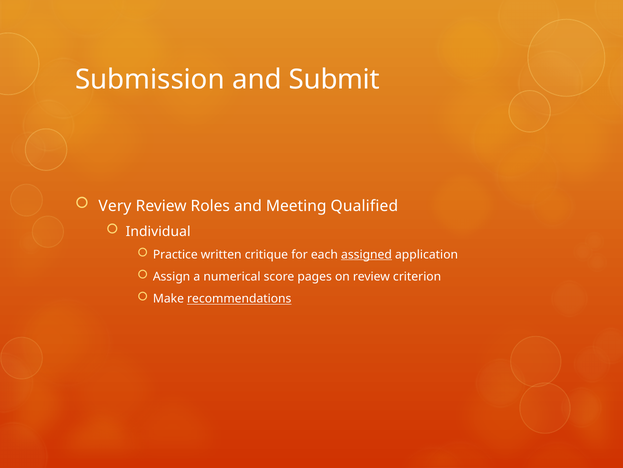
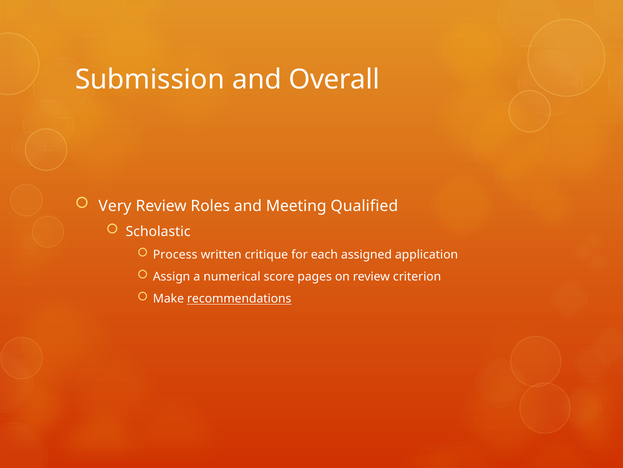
Submit: Submit -> Overall (334, 79)
Individual: Individual -> Scholastic (158, 231)
Practice: Practice -> Process (175, 254)
assigned underline: present -> none (366, 254)
